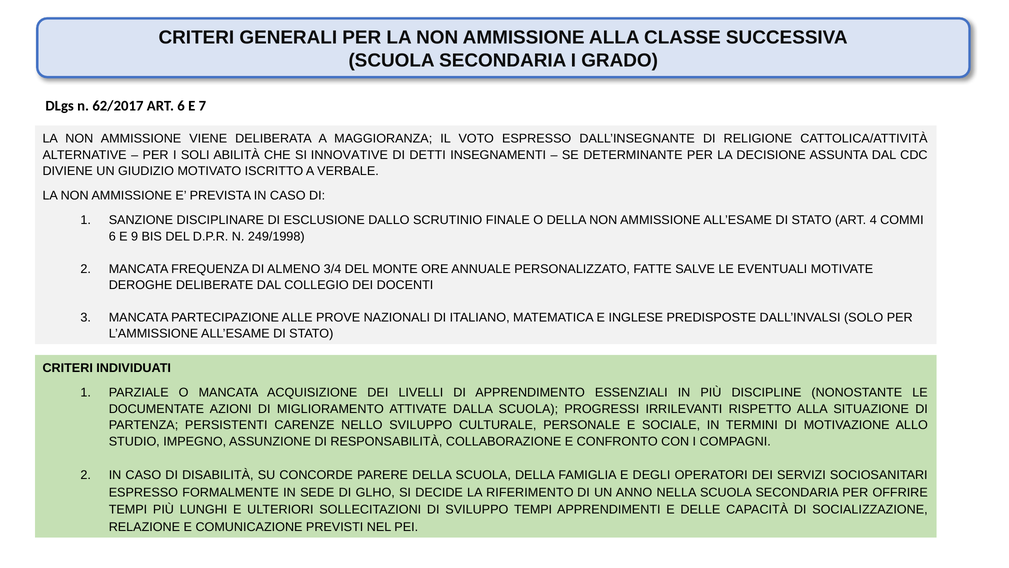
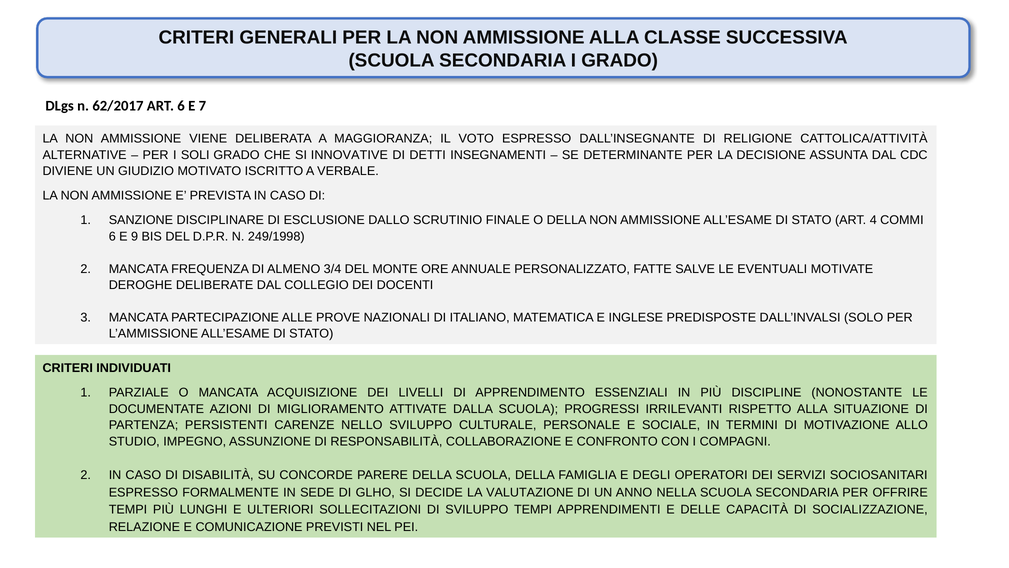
SOLI ABILITÀ: ABILITÀ -> GRADO (236, 155)
RIFERIMENTO: RIFERIMENTO -> VALUTAZIONE (530, 492)
